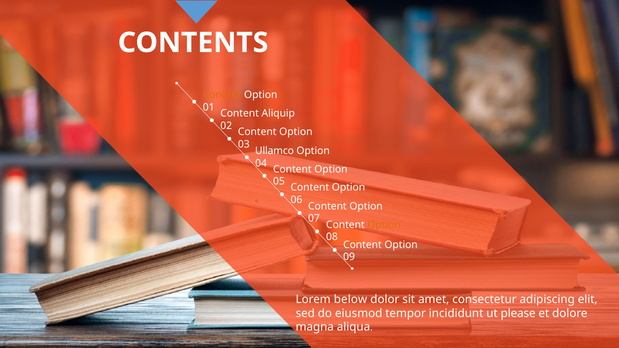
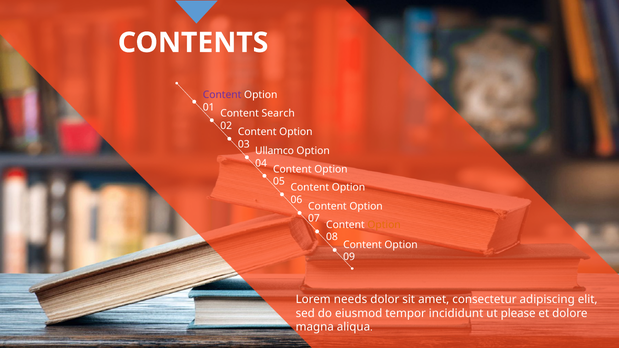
Content colour: orange -> purple (222, 95)
Aliquip: Aliquip -> Search (278, 113)
below: below -> needs (351, 299)
